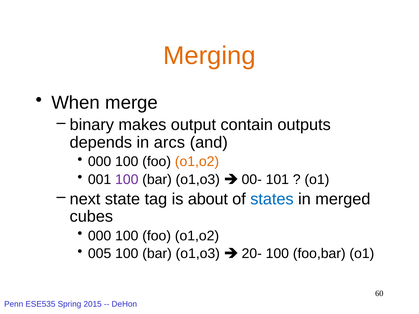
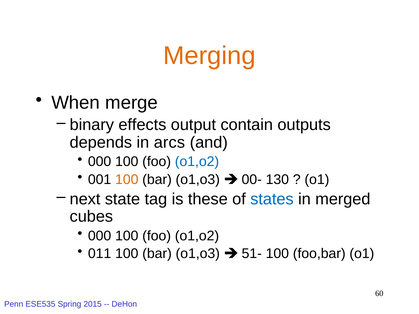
makes: makes -> effects (142, 125)
o1,o2 colour: orange -> blue (197, 162)
100 colour: purple -> orange (127, 180)
101: 101 -> 130 (277, 180)
about: about -> these (208, 199)
005: 005 -> 011 (100, 254)
20-: 20- -> 51- (252, 254)
